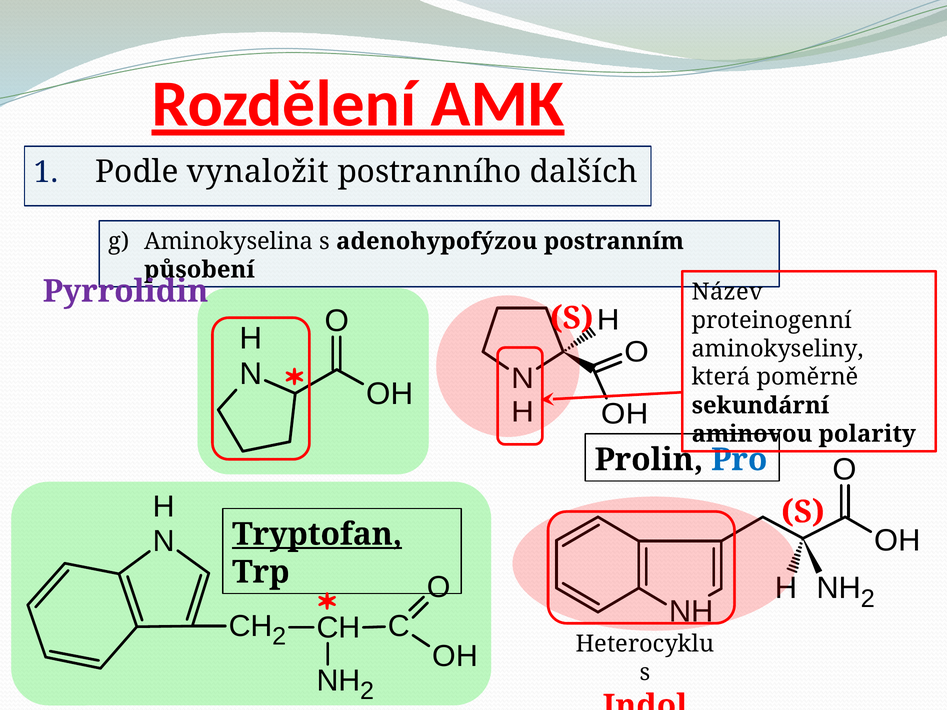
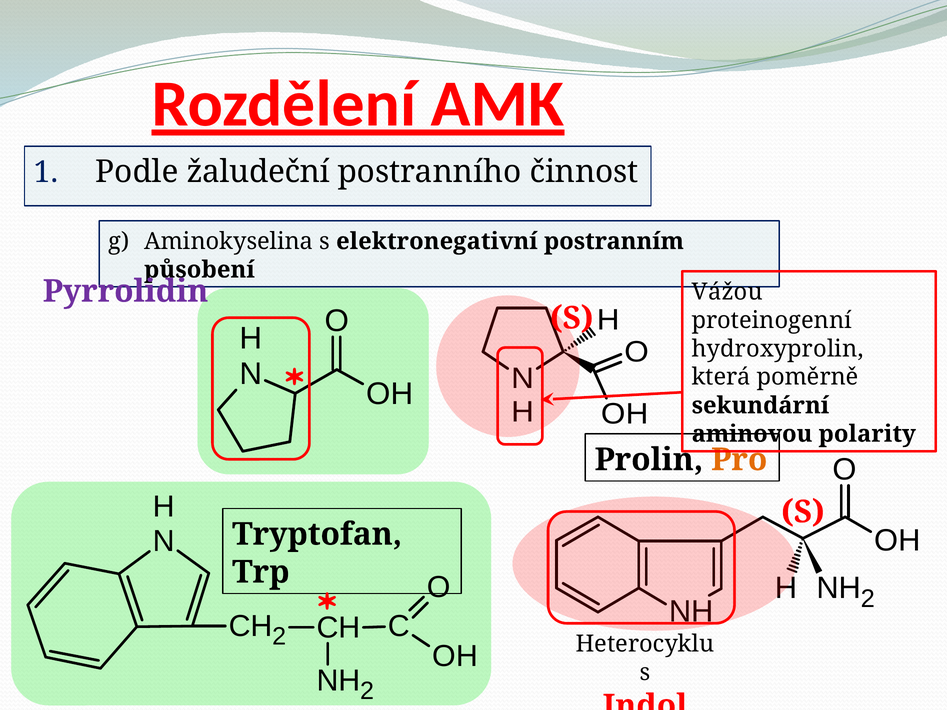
vynaložit: vynaložit -> žaludeční (258, 172)
dalších: dalších -> činnost (584, 172)
adenohypofýzou: adenohypofýzou -> elektronegativní (437, 241)
Název: Název -> Vážou (727, 292)
aminokyseliny: aminokyseliny -> hydroxyprolin (778, 349)
Pro colour: blue -> orange (739, 460)
Tryptofan underline: present -> none (317, 534)
